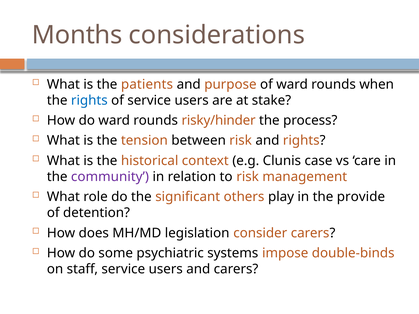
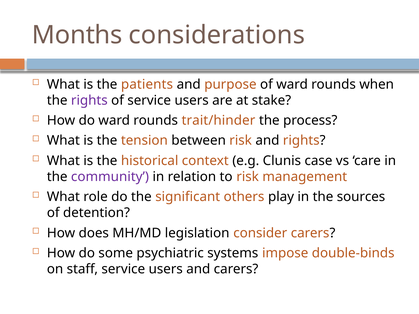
rights colour: blue -> purple (89, 100)
risky/hinder: risky/hinder -> trait/hinder (218, 121)
provide: provide -> sources (361, 197)
